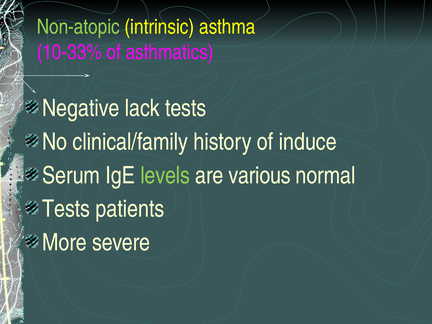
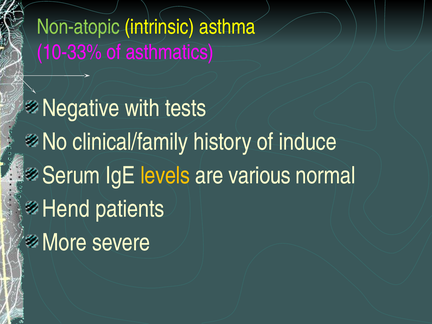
lack: lack -> with (142, 108)
levels colour: light green -> yellow (165, 175)
Tests: Tests -> Hend (66, 209)
